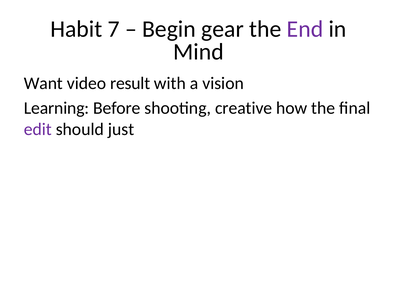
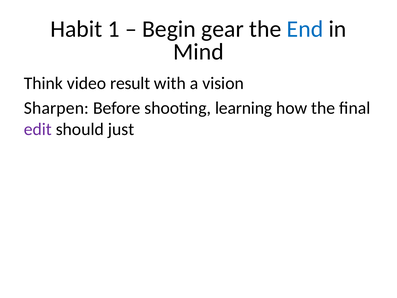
7: 7 -> 1 (114, 29)
End colour: purple -> blue (305, 29)
Want: Want -> Think (43, 83)
Learning: Learning -> Sharpen (56, 108)
creative: creative -> learning (244, 108)
